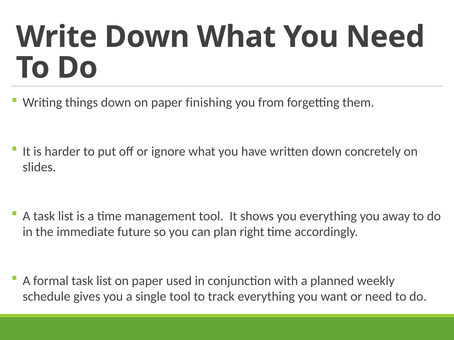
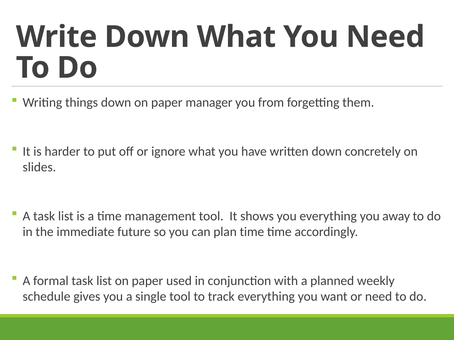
finishing: finishing -> manager (209, 103)
plan right: right -> time (252, 232)
